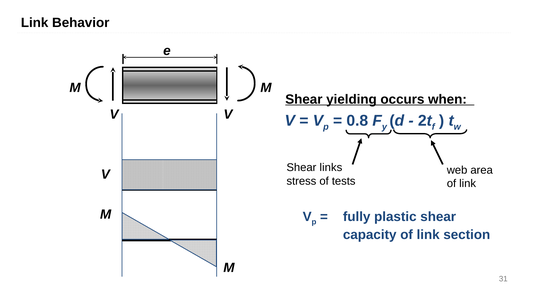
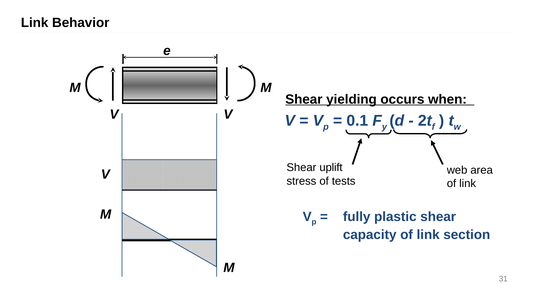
0.8: 0.8 -> 0.1 (357, 121)
links: links -> uplift (331, 168)
